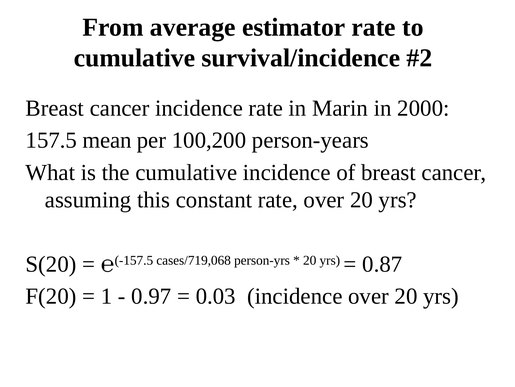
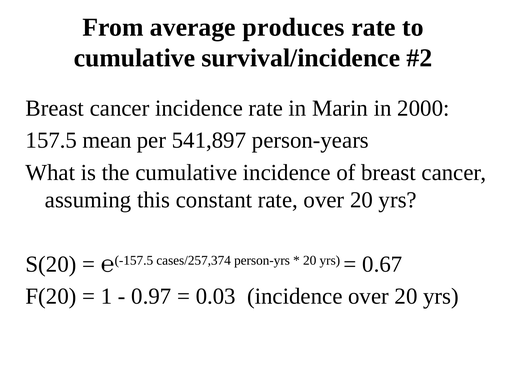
estimator: estimator -> produces (293, 27)
100,200: 100,200 -> 541,897 (209, 140)
cases/719,068: cases/719,068 -> cases/257,374 (194, 260)
0.87: 0.87 -> 0.67 (382, 264)
